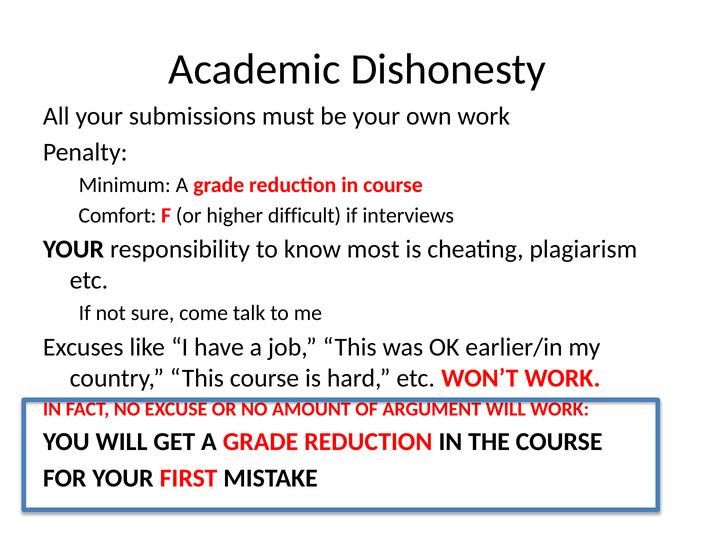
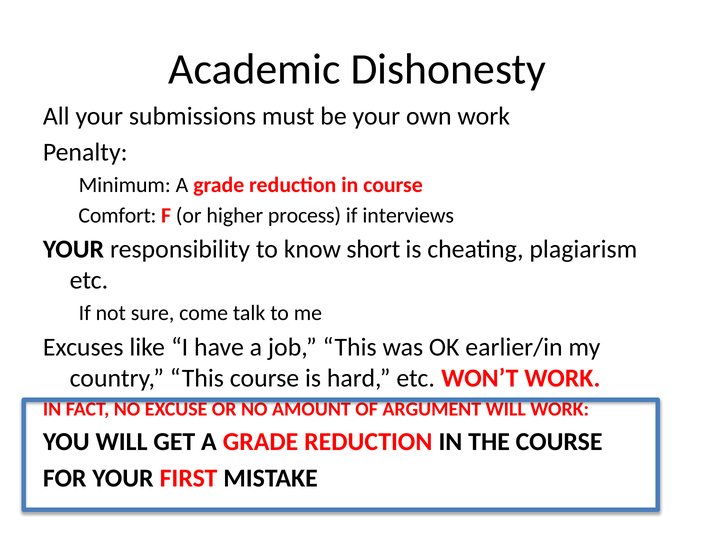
difficult: difficult -> process (305, 216)
most: most -> short (373, 250)
